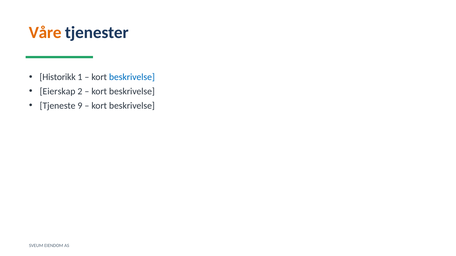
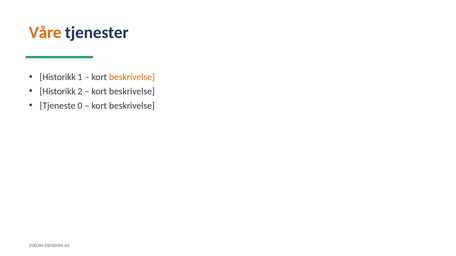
beskrivelse colour: blue -> orange (132, 77)
Eierskap: Eierskap -> Historikk (58, 91)
9: 9 -> 0 (80, 106)
